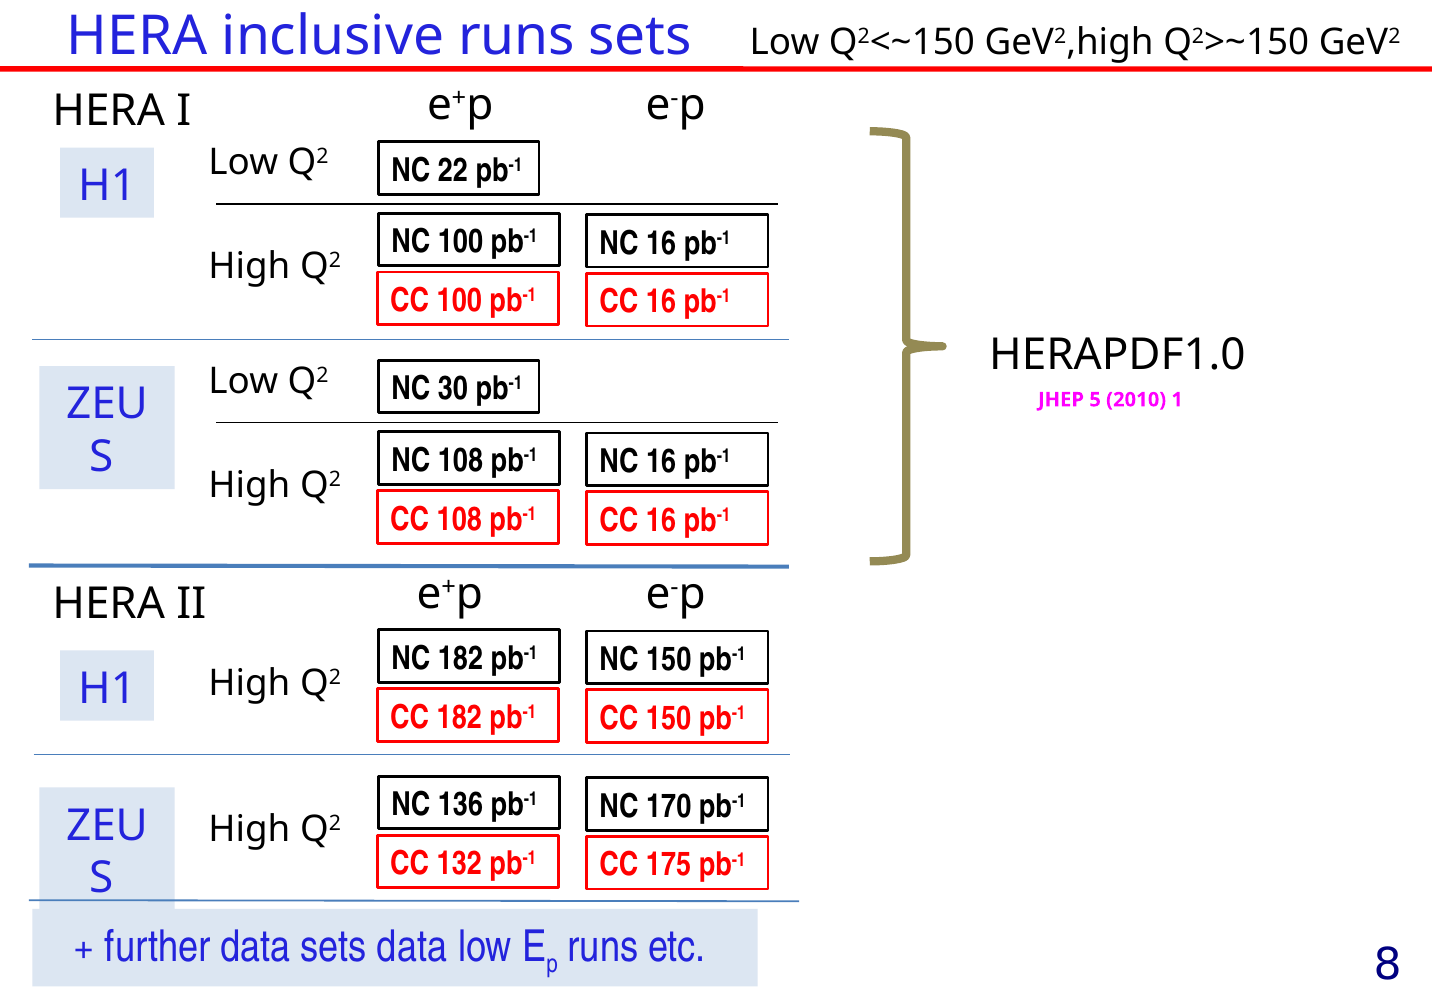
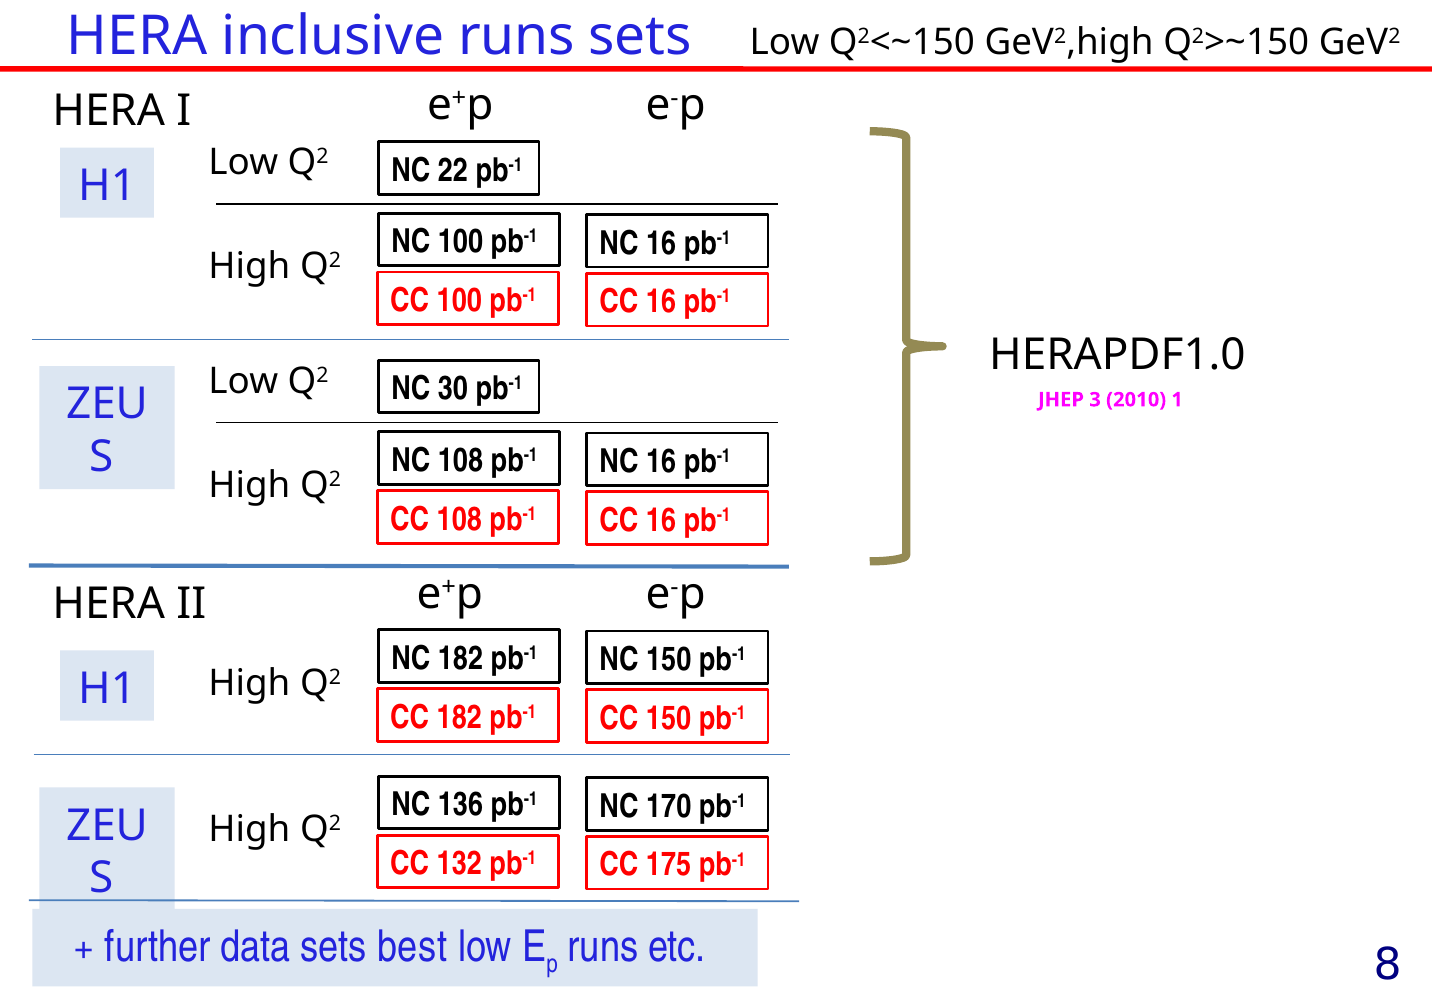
5: 5 -> 3 (1095, 400)
sets data: data -> best (412, 948)
